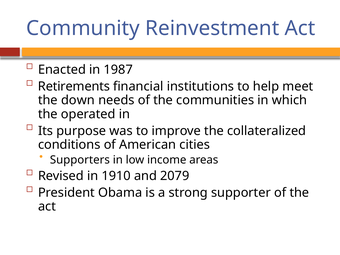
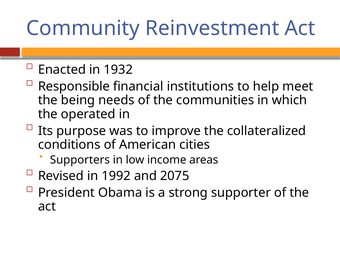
1987: 1987 -> 1932 (118, 70)
Retirements: Retirements -> Responsible (74, 86)
down: down -> being (78, 100)
1910: 1910 -> 1992 (116, 176)
2079: 2079 -> 2075 (175, 176)
